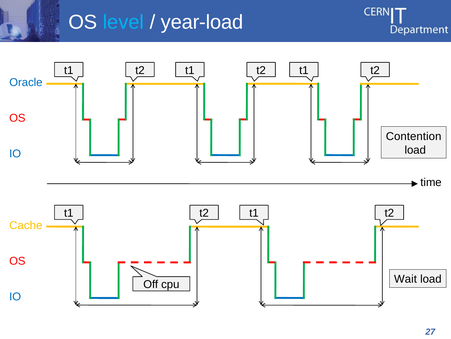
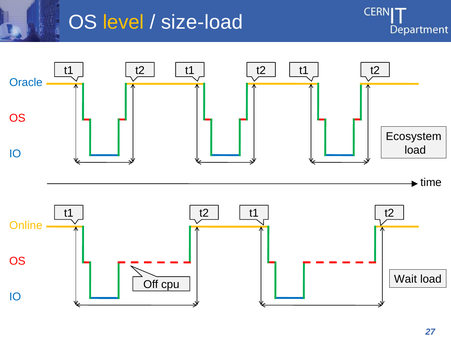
level colour: light blue -> yellow (123, 22)
year-load: year-load -> size-load (202, 22)
Contention: Contention -> Ecosystem (414, 136)
Cache: Cache -> Online (26, 225)
